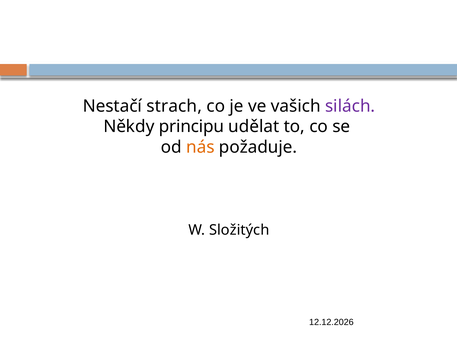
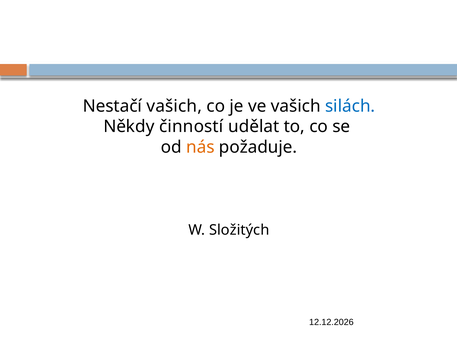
Nestačí strach: strach -> vašich (174, 106)
silách colour: purple -> blue (350, 106)
principu: principu -> činností (191, 127)
